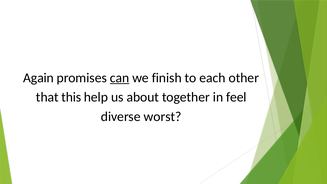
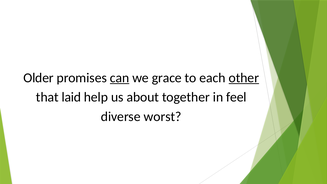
Again: Again -> Older (39, 78)
finish: finish -> grace (167, 78)
other underline: none -> present (244, 78)
this: this -> laid (71, 97)
